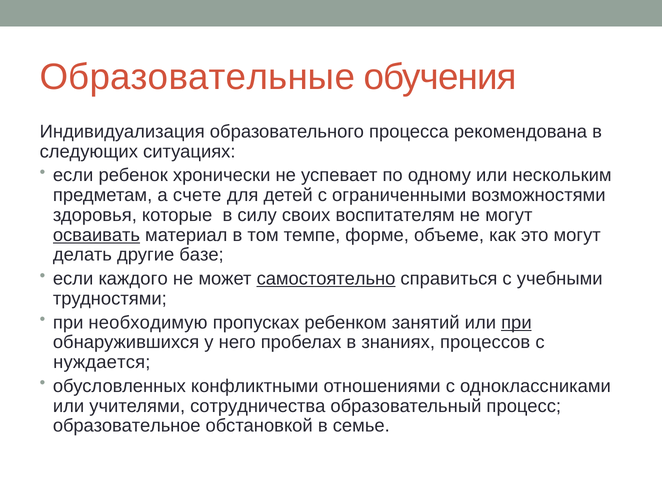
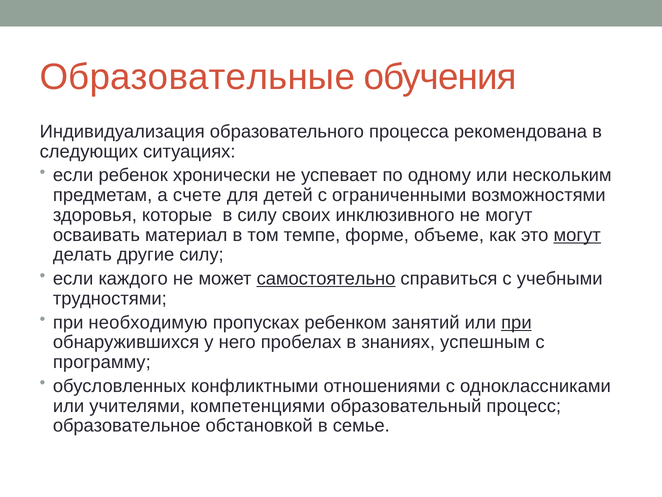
воспитателям: воспитателям -> инклюзивного (395, 215)
осваивать underline: present -> none (96, 235)
могут underline: none -> present (577, 235)
другие базе: базе -> силу (202, 255)
процессов: процессов -> успешным (485, 342)
нуждается: нуждается -> программу (102, 362)
сотрудничества: сотрудничества -> компетенциями (258, 406)
